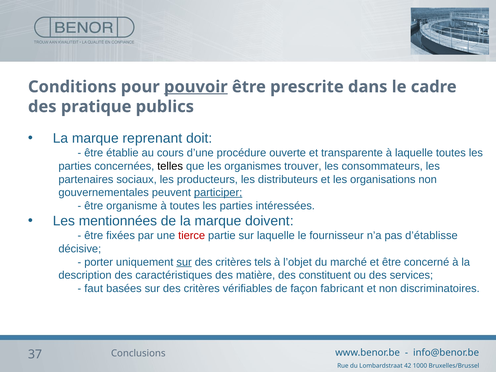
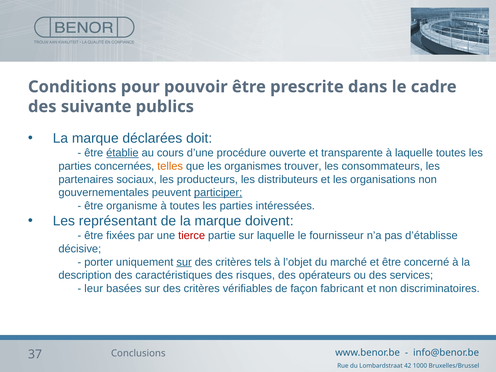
pouvoir underline: present -> none (196, 87)
pratique: pratique -> suivante (96, 107)
reprenant: reprenant -> déclarées (152, 138)
établie underline: none -> present (122, 153)
telles colour: black -> orange (170, 166)
mentionnées: mentionnées -> représentant (118, 221)
matière: matière -> risques (256, 275)
constituent: constituent -> opérateurs (325, 275)
faut: faut -> leur (94, 288)
